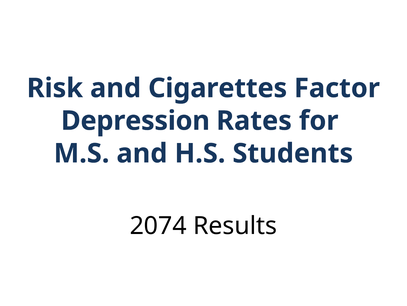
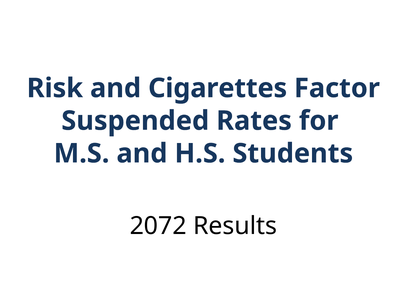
Depression: Depression -> Suspended (135, 121)
2074: 2074 -> 2072 (158, 226)
